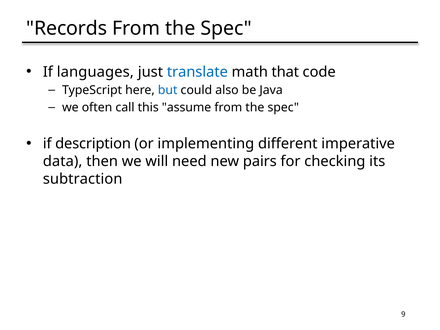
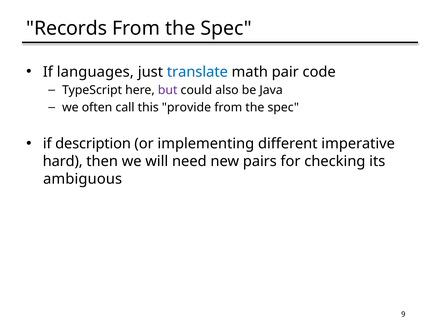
that: that -> pair (285, 72)
but colour: blue -> purple (168, 90)
assume: assume -> provide (186, 107)
data: data -> hard (63, 161)
subtraction: subtraction -> ambiguous (83, 179)
